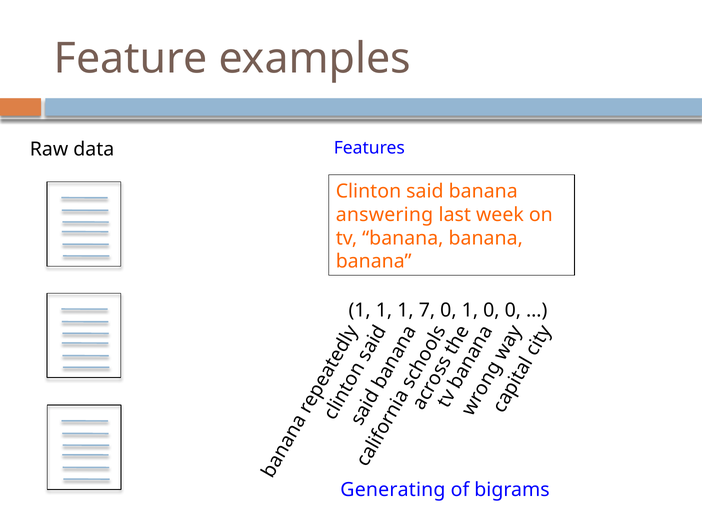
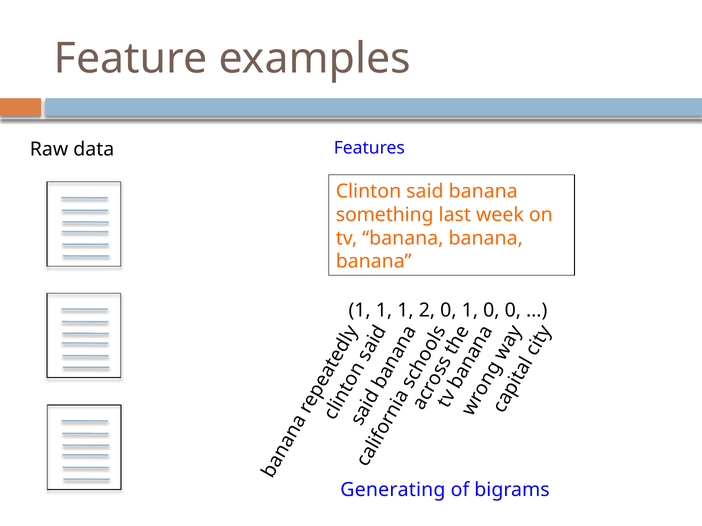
answering: answering -> something (385, 215)
7: 7 -> 2 (427, 311)
